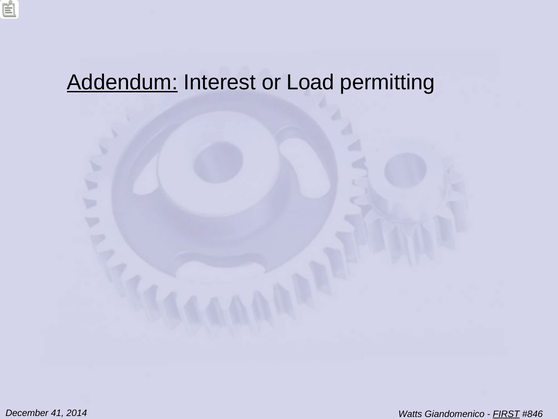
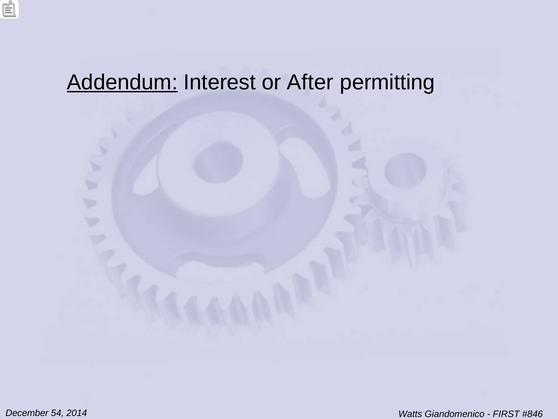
Load: Load -> After (310, 82)
41: 41 -> 54 (57, 413)
FIRST underline: present -> none (506, 414)
